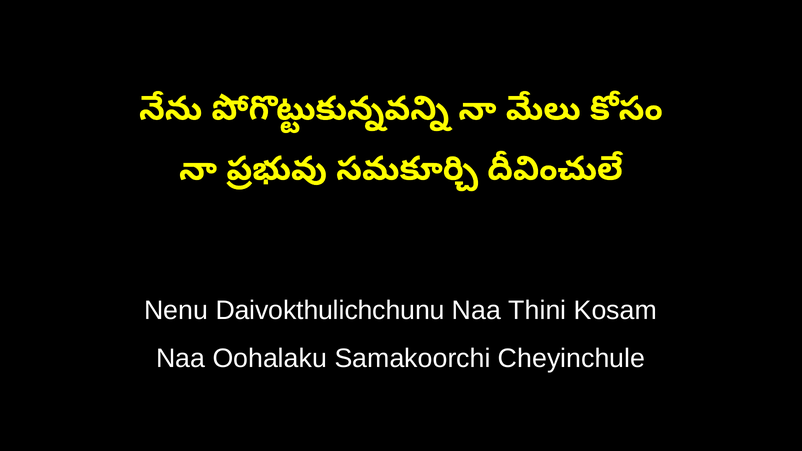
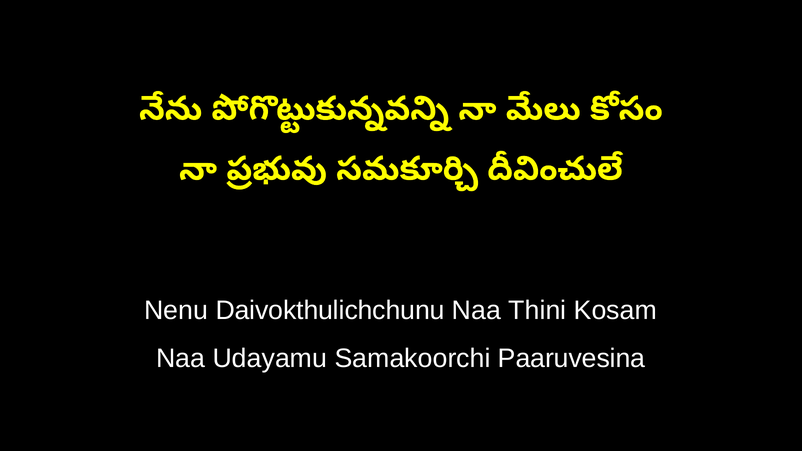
Oohalaku: Oohalaku -> Udayamu (270, 359)
Cheyinchule: Cheyinchule -> Paaruvesina (572, 359)
